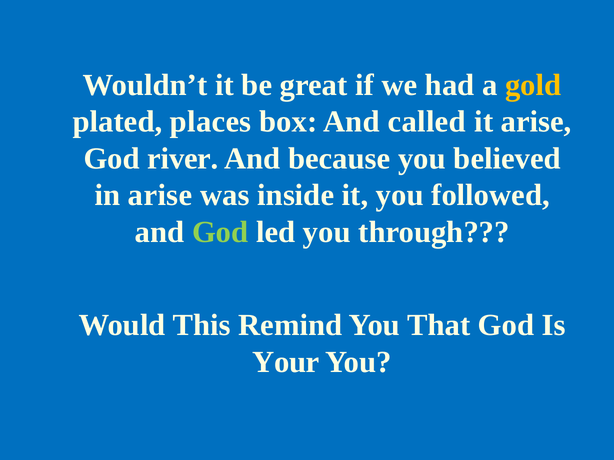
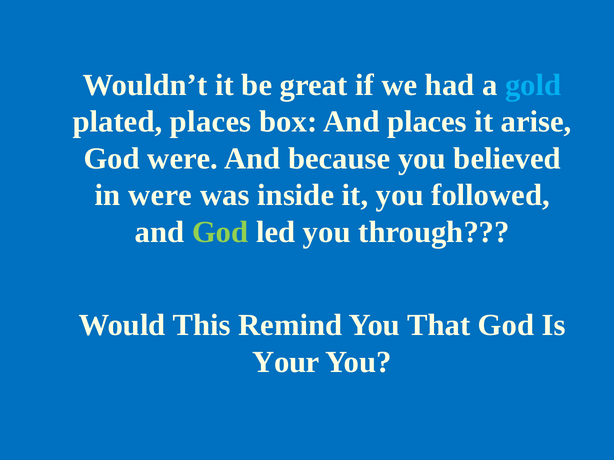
gold colour: yellow -> light blue (533, 85)
And called: called -> places (427, 122)
God river: river -> were (183, 159)
in arise: arise -> were (160, 196)
